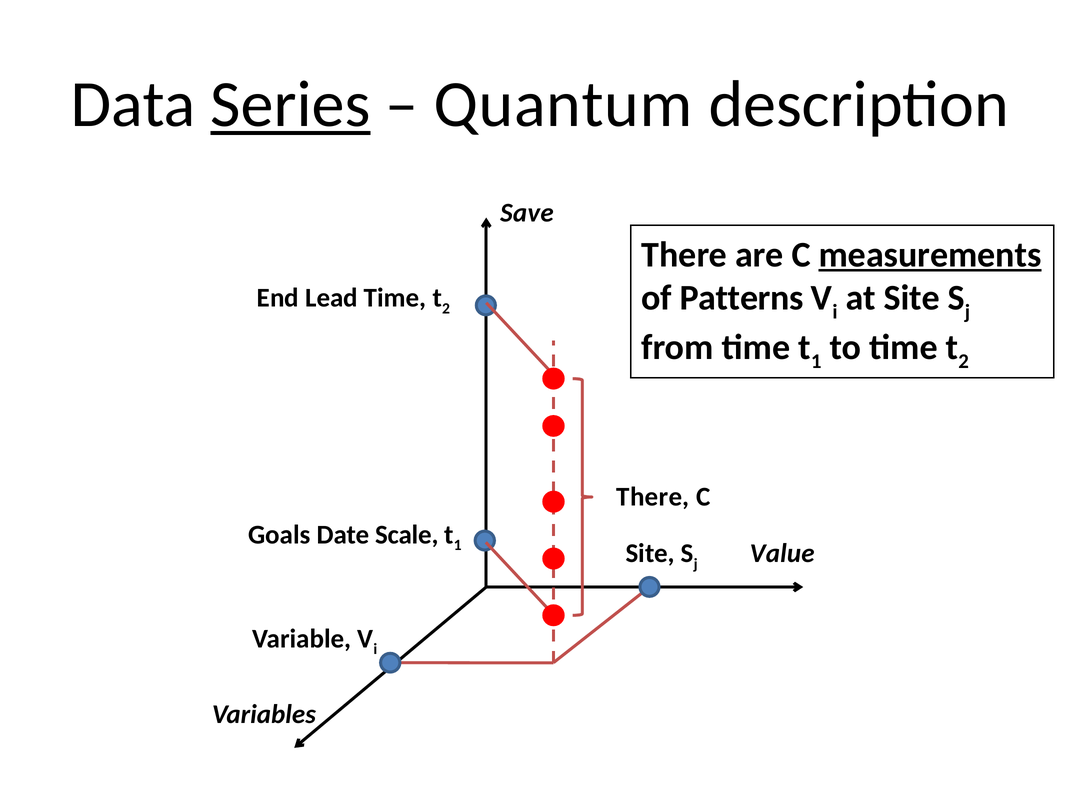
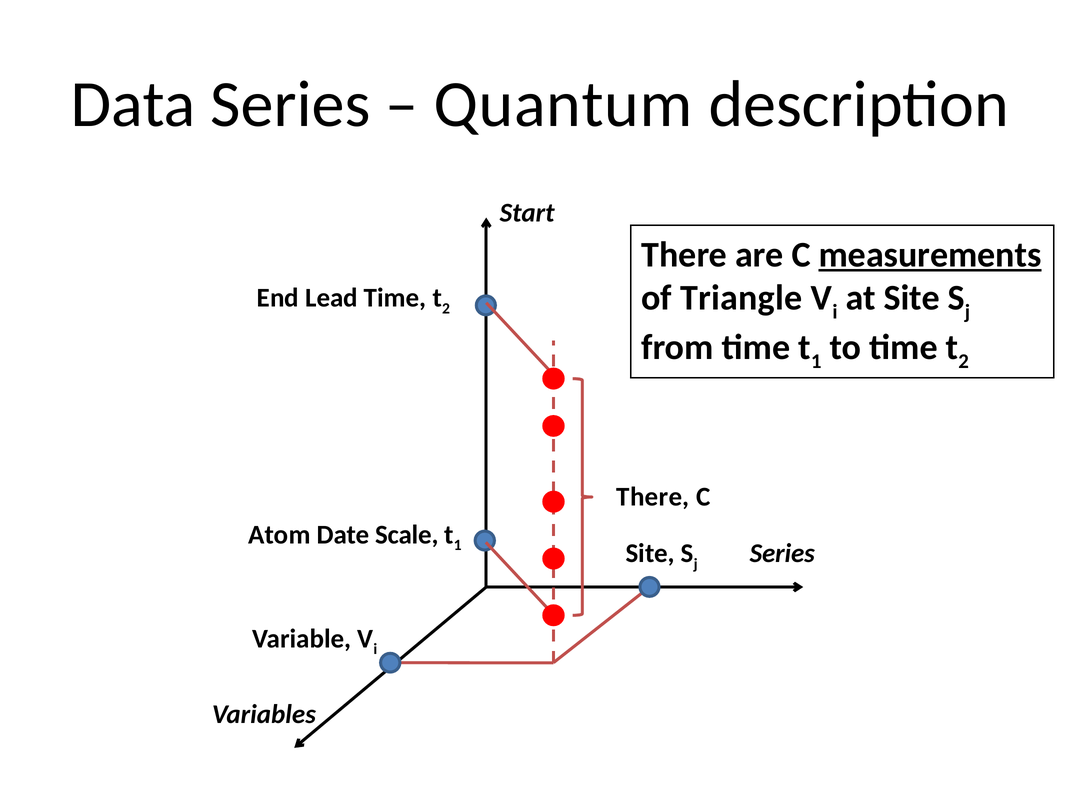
Series underline: present -> none (290, 105)
Save: Save -> Start (527, 213)
Patterns: Patterns -> Triangle (741, 298)
Goals: Goals -> Atom (279, 534)
Value: Value -> Series (782, 553)
